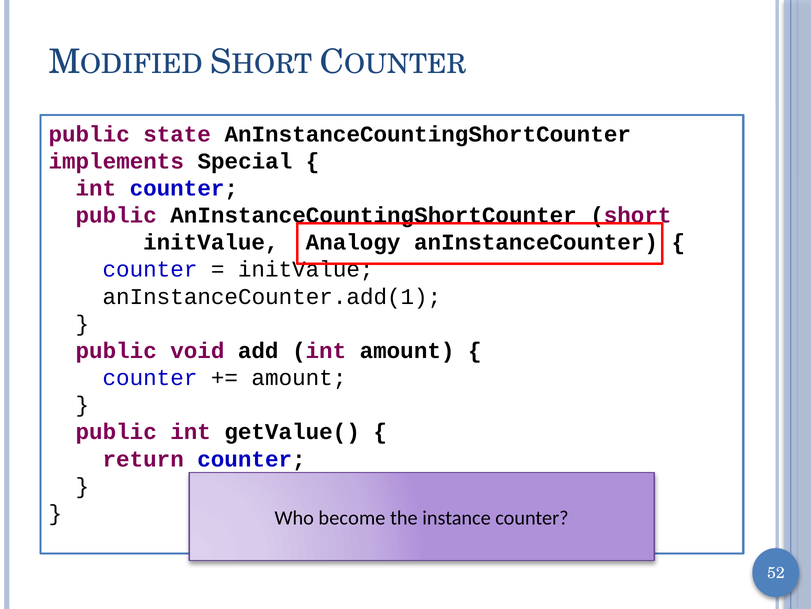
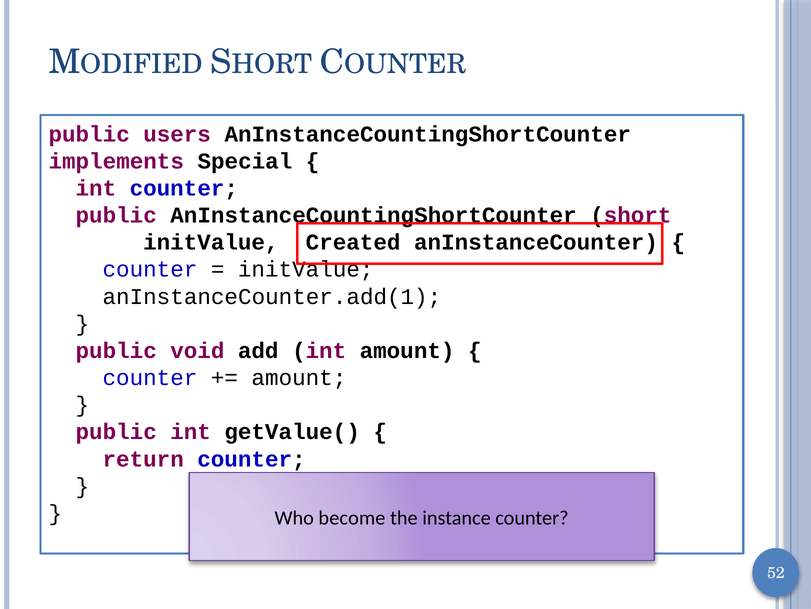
state: state -> users (177, 134)
Analogy: Analogy -> Created (353, 242)
